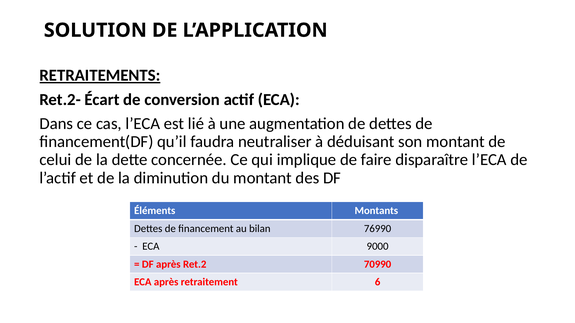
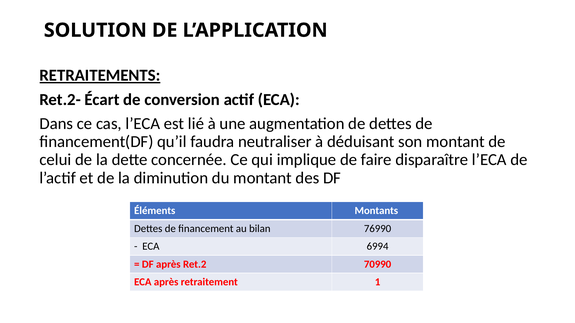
9000: 9000 -> 6994 (378, 247)
6: 6 -> 1 (378, 282)
